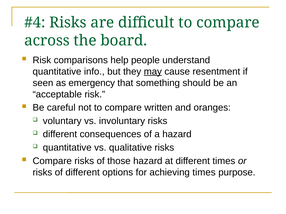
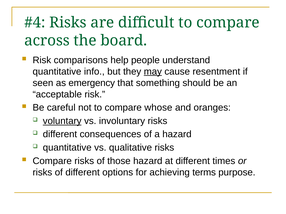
written: written -> whose (158, 108)
voluntary underline: none -> present (62, 121)
achieving times: times -> terms (204, 173)
